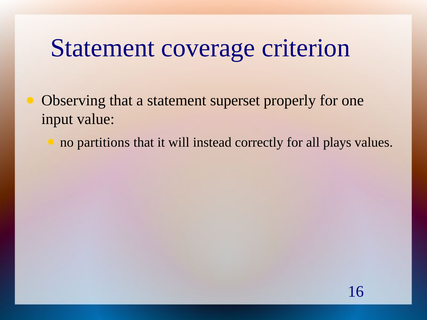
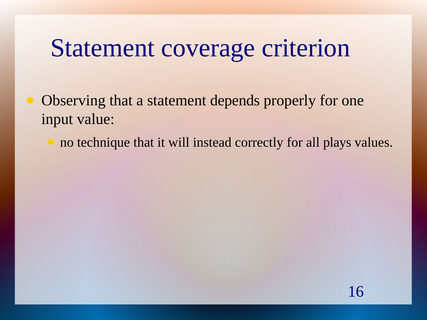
superset: superset -> depends (235, 101)
partitions: partitions -> technique (104, 142)
